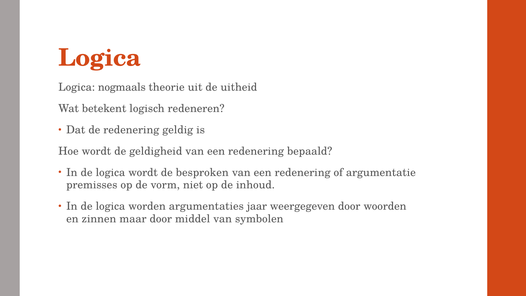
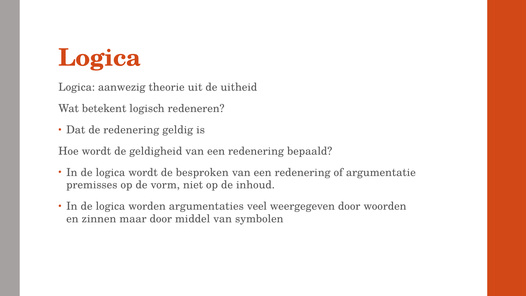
nogmaals: nogmaals -> aanwezig (122, 87)
jaar: jaar -> veel (257, 206)
